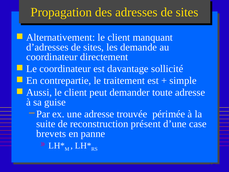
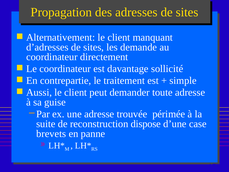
présent: présent -> dispose (146, 124)
